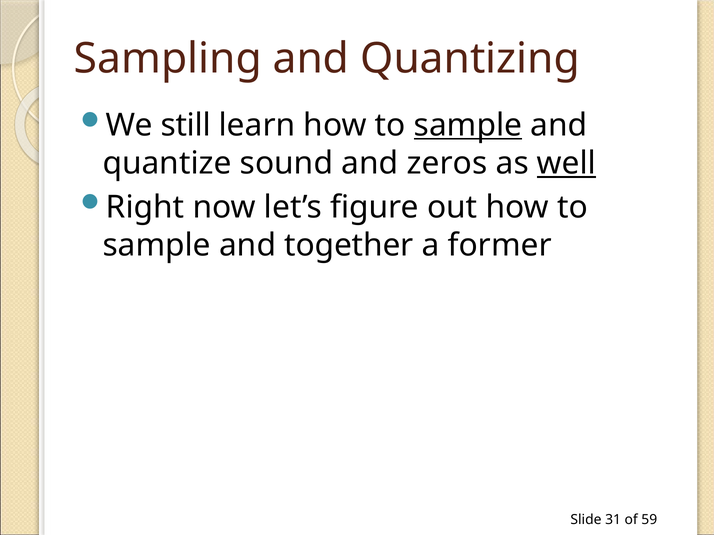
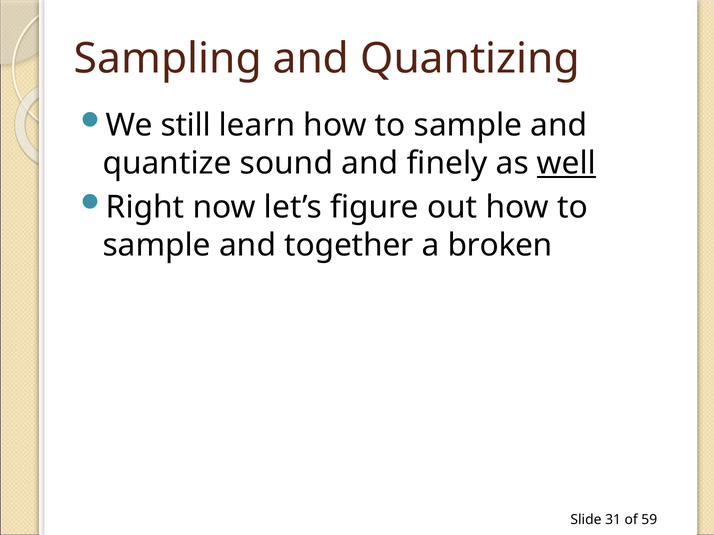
sample underline: present -> none (468, 125)
zeros: zeros -> finely (447, 163)
former: former -> broken (500, 245)
